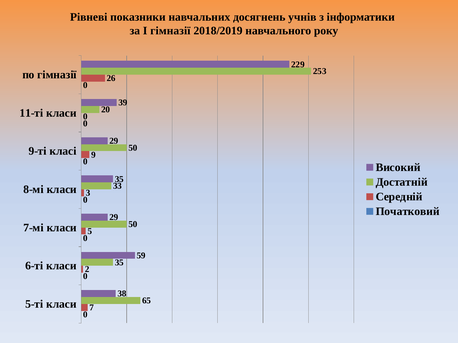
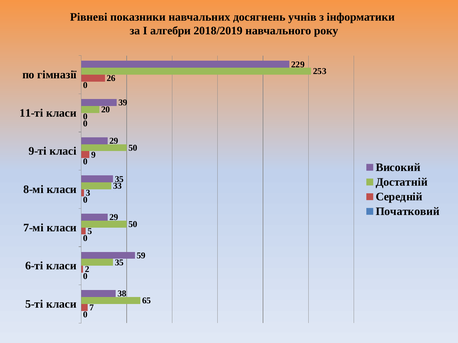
І гімназії: гімназії -> алгебри (170, 31)
